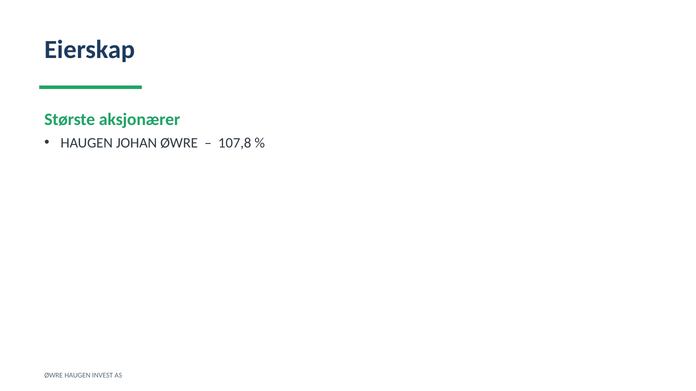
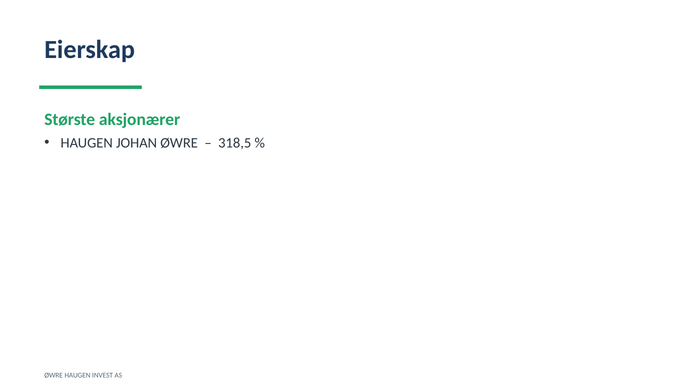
107,8: 107,8 -> 318,5 (235, 143)
